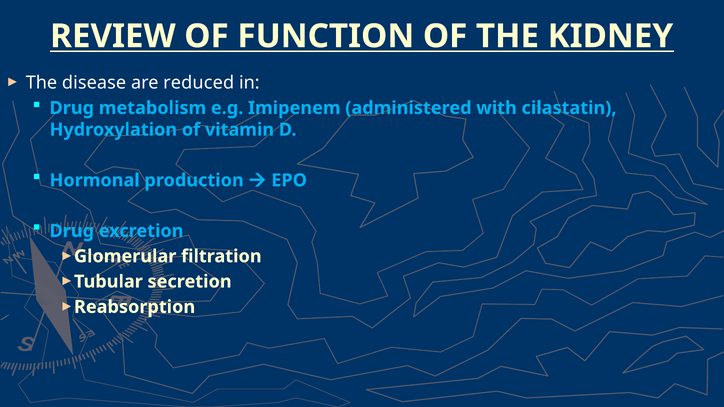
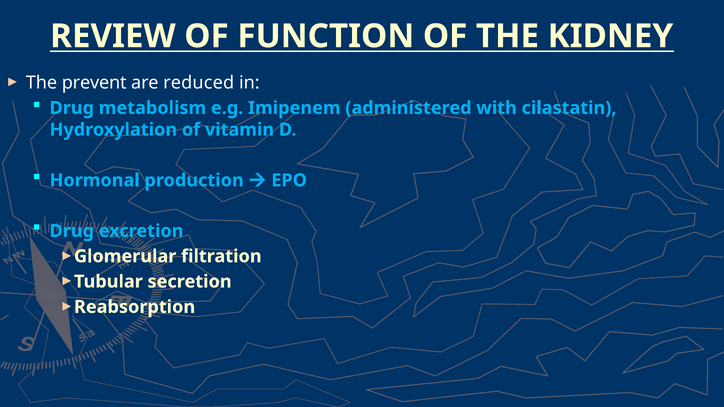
disease: disease -> prevent (94, 83)
